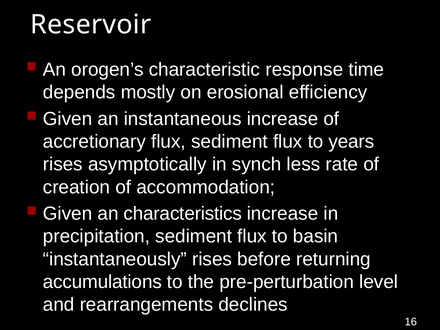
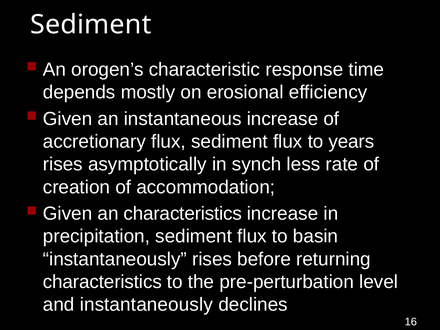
Reservoir: Reservoir -> Sediment (91, 25)
accumulations: accumulations -> characteristics (102, 282)
and rearrangements: rearrangements -> instantaneously (146, 305)
